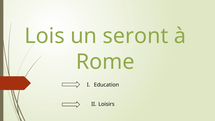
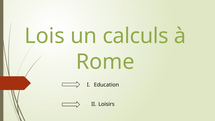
seront: seront -> calculs (136, 36)
